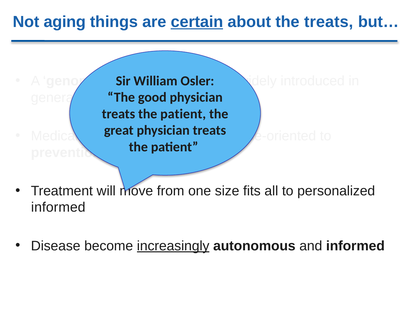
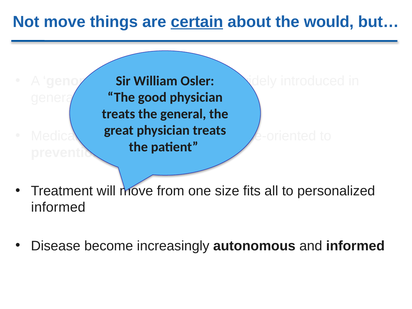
Not aging: aging -> move (65, 22)
the treats: treats -> would (329, 22)
patient: patient -> general (183, 114)
increasingly underline: present -> none (173, 246)
